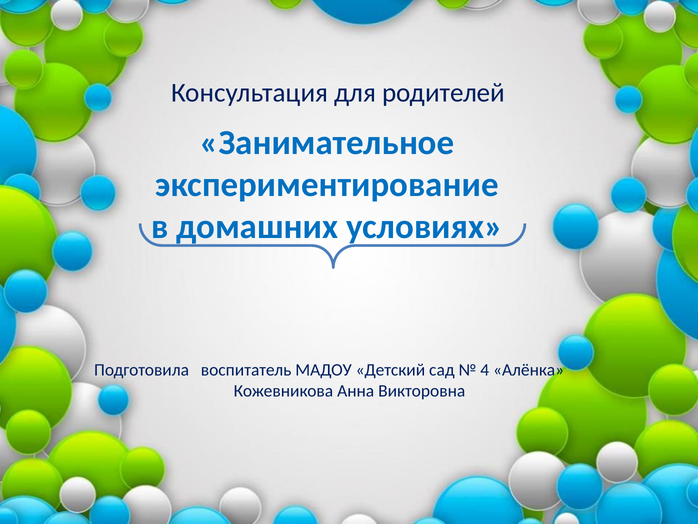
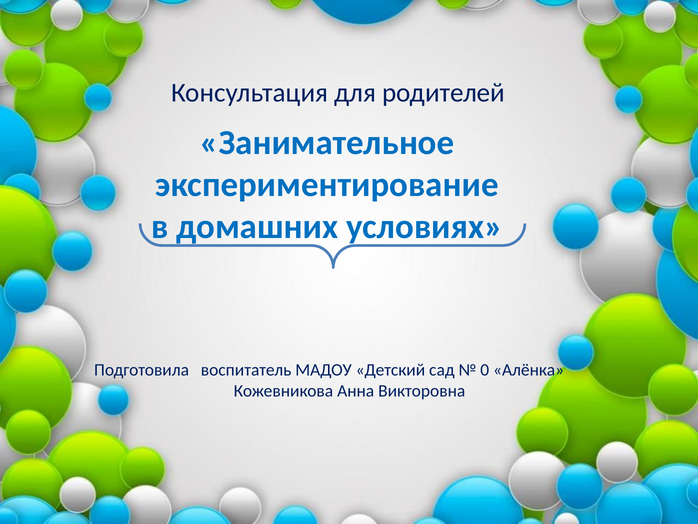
4: 4 -> 0 (485, 370)
